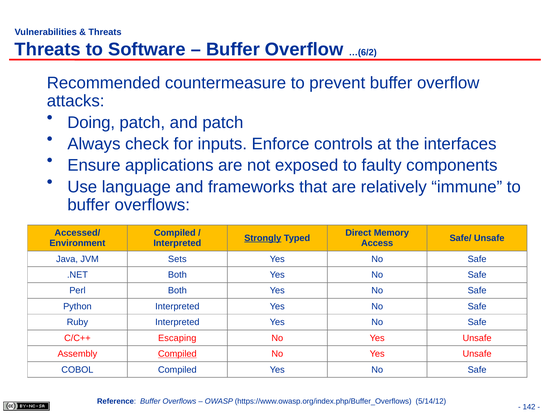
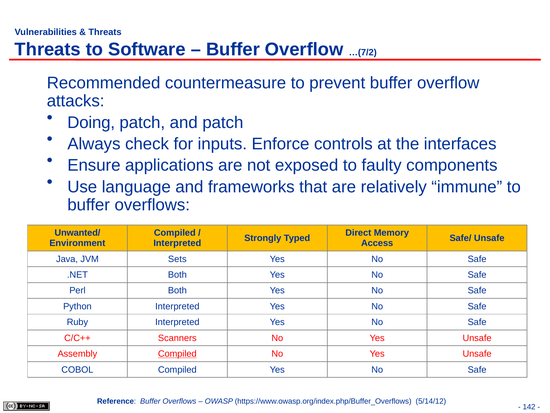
…(6/2: …(6/2 -> …(7/2 (363, 52)
Accessed/: Accessed/ -> Unwanted/ (77, 233)
Strongly underline: present -> none (263, 238)
Escaping: Escaping -> Scanners (177, 338)
